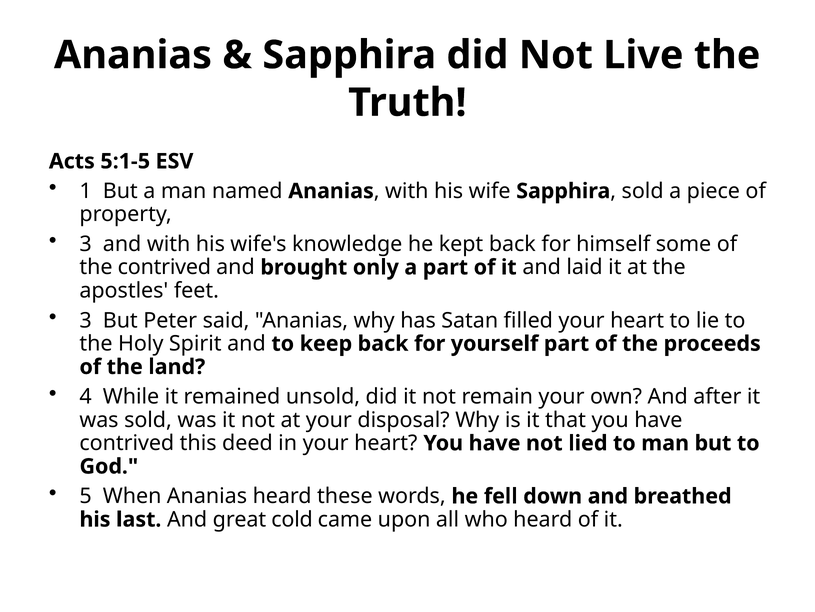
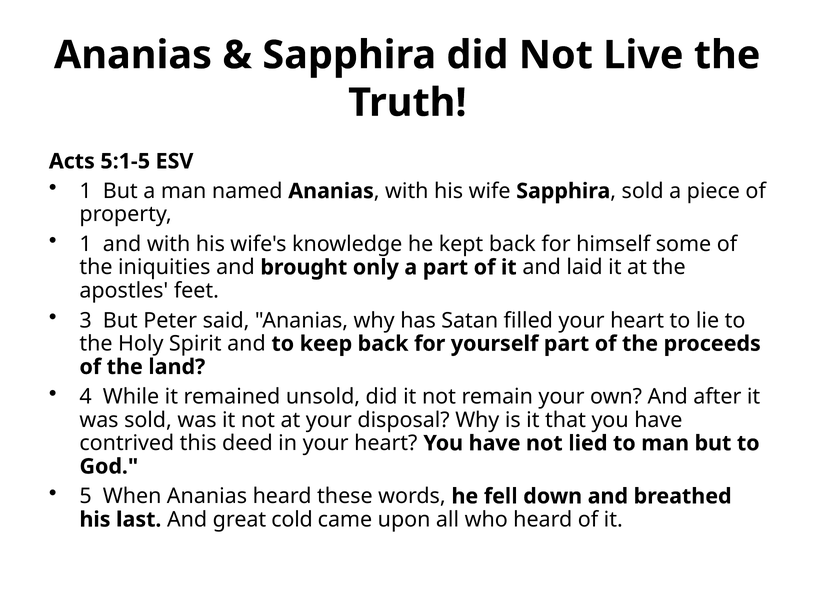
3: 3 -> 1 (86, 244)
the contrived: contrived -> iniquities (164, 267)
